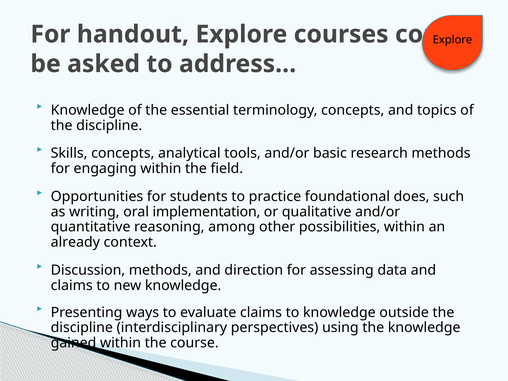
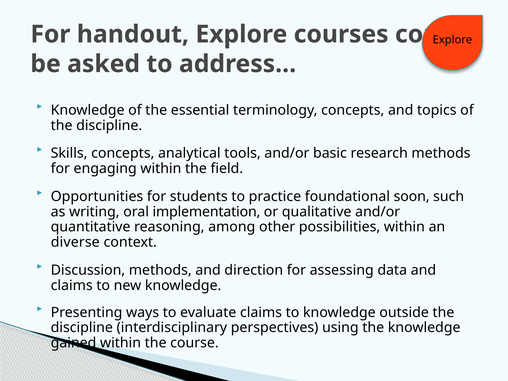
does: does -> soon (412, 197)
already: already -> diverse (75, 242)
